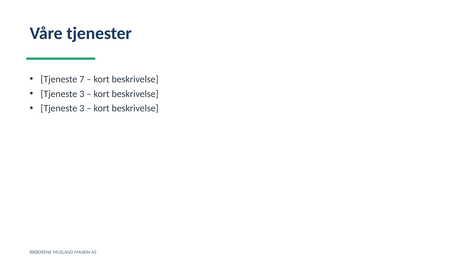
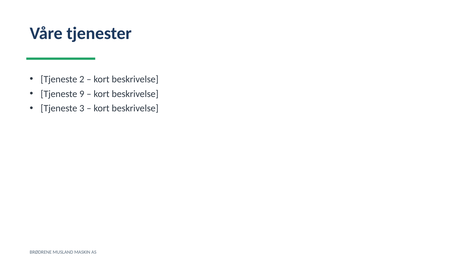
7: 7 -> 2 (82, 79)
3: 3 -> 9 (82, 94)
